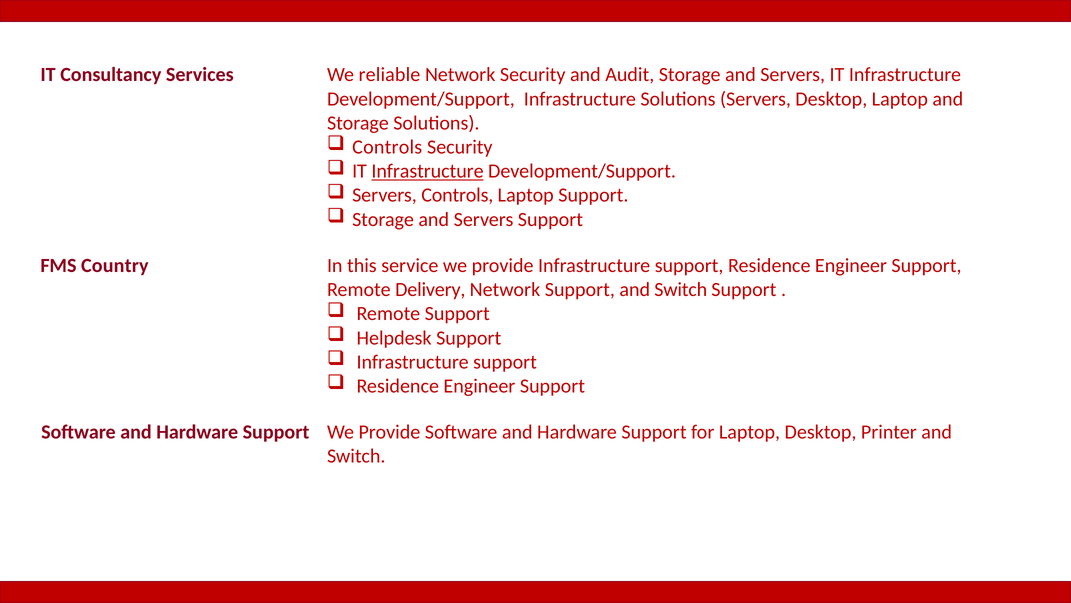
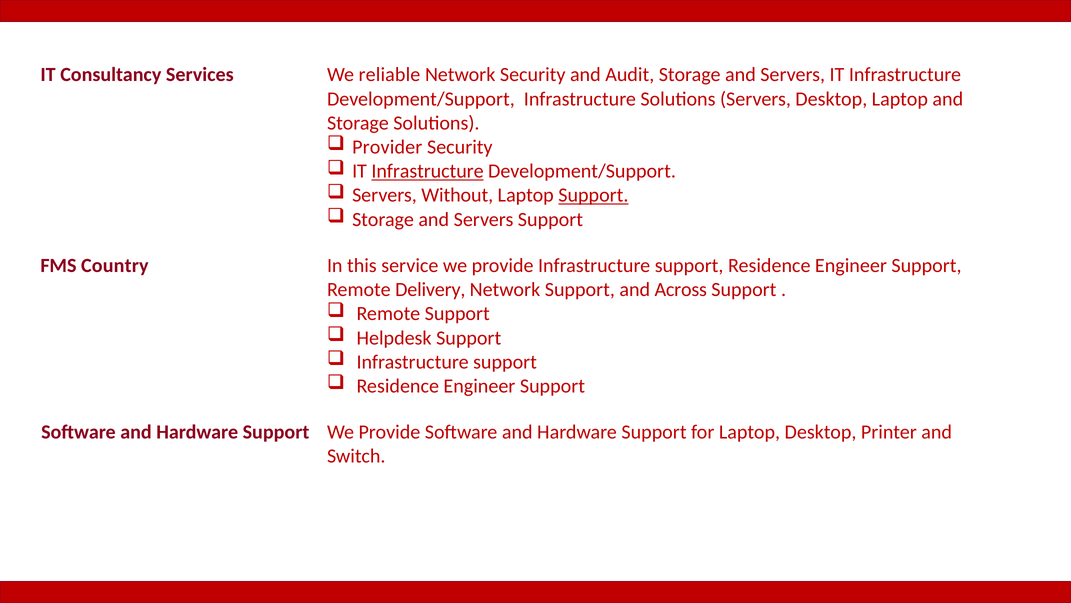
Controls: Controls -> Provider (387, 147)
Servers Controls: Controls -> Without (457, 195)
Support underline: none -> present (593, 195)
Support and Switch: Switch -> Across (681, 289)
